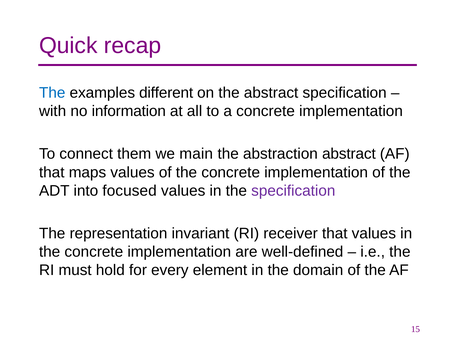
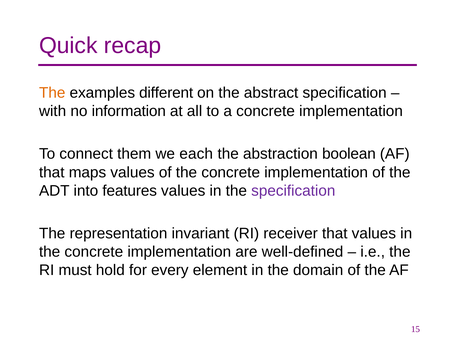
The colour: blue -> orange (52, 93)
main: main -> each (196, 154)
abstraction abstract: abstract -> boolean (349, 154)
focused: focused -> features (130, 191)
